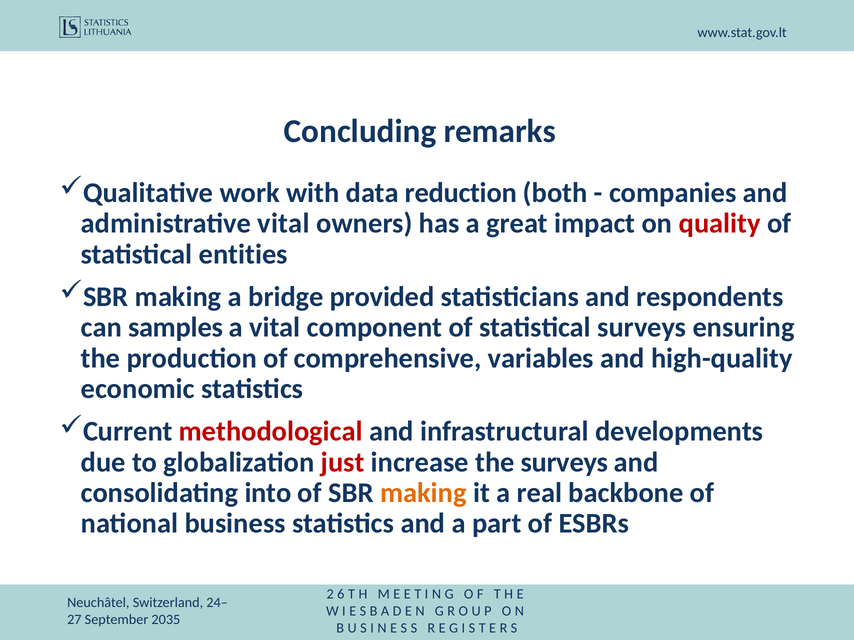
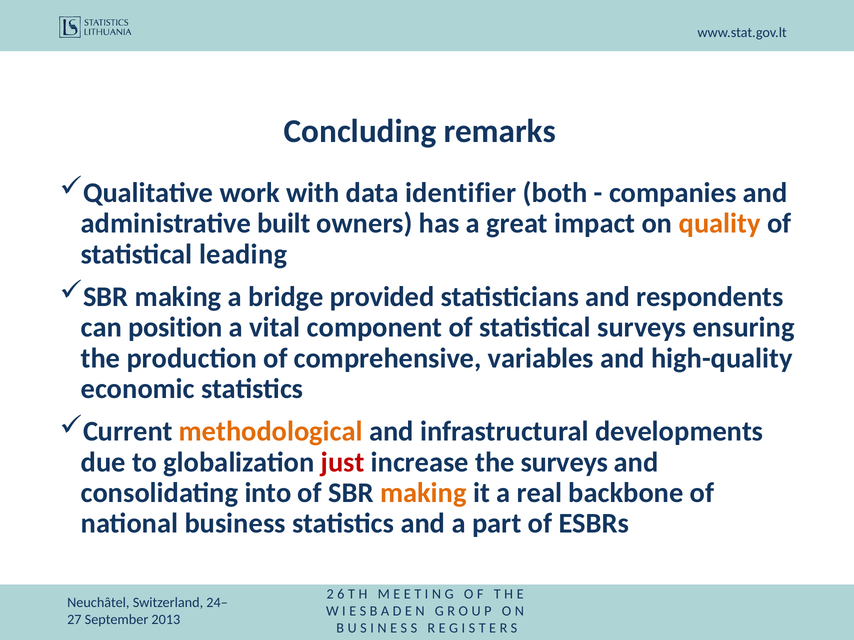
reduction: reduction -> identifier (461, 193)
administrative vital: vital -> built (284, 224)
quality colour: red -> orange (720, 224)
entities: entities -> leading (243, 254)
samples: samples -> position (176, 328)
methodological colour: red -> orange (271, 432)
2035: 2035 -> 2013 (166, 620)
